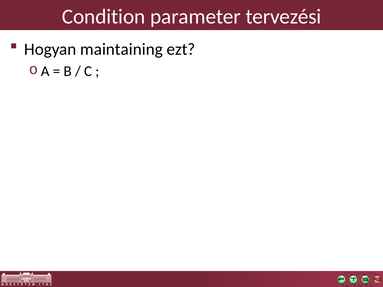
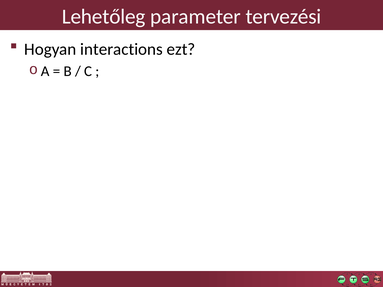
Condition: Condition -> Lehetőleg (104, 17)
maintaining: maintaining -> interactions (122, 49)
